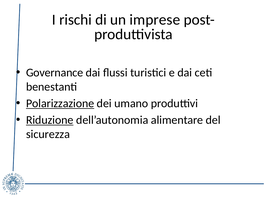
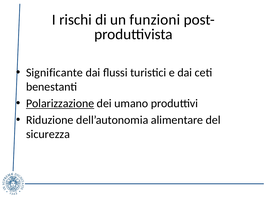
imprese: imprese -> funzioni (155, 20)
Governance: Governance -> Significante (54, 73)
Riduzione underline: present -> none (50, 120)
